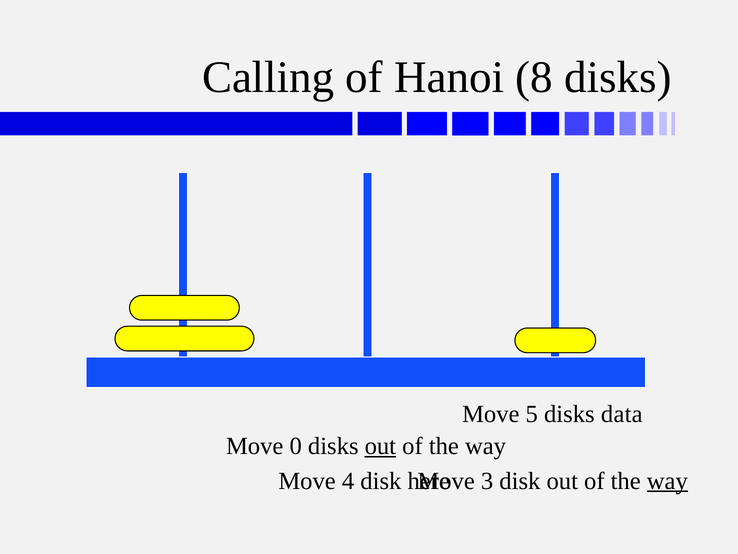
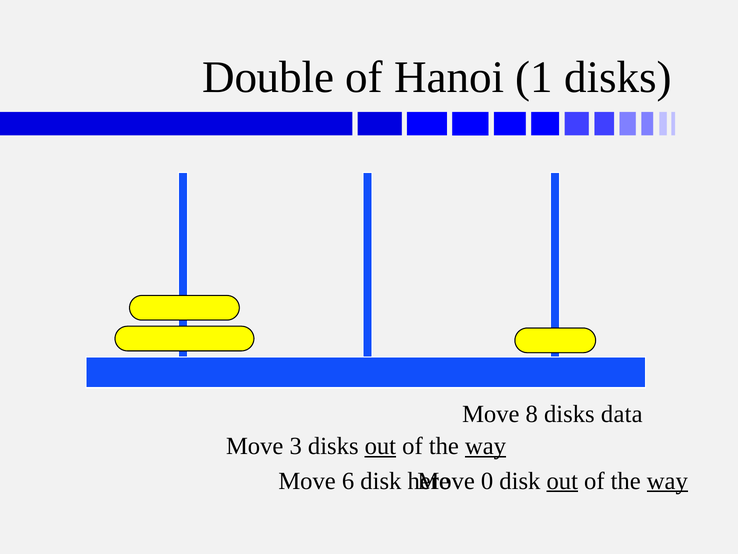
Calling: Calling -> Double (268, 77)
8: 8 -> 1 (534, 77)
5: 5 -> 8 (532, 414)
0: 0 -> 3 (296, 446)
way underline: none -> present (486, 446)
4: 4 -> 6 (348, 480)
3: 3 -> 0 (487, 480)
out underline: none -> present (562, 480)
